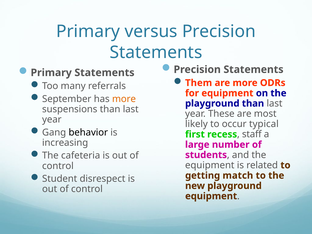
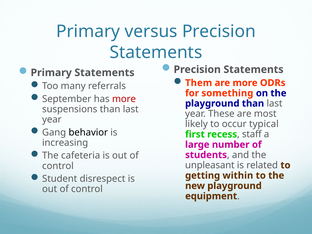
for equipment: equipment -> something (227, 93)
more colour: orange -> red (124, 99)
equipment: equipment -> unpleasant (210, 165)
match: match -> within (238, 176)
